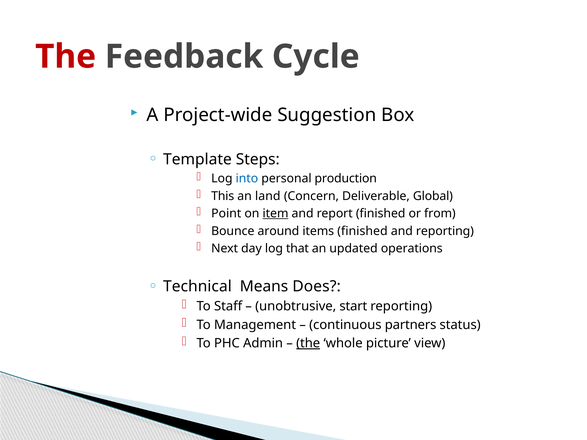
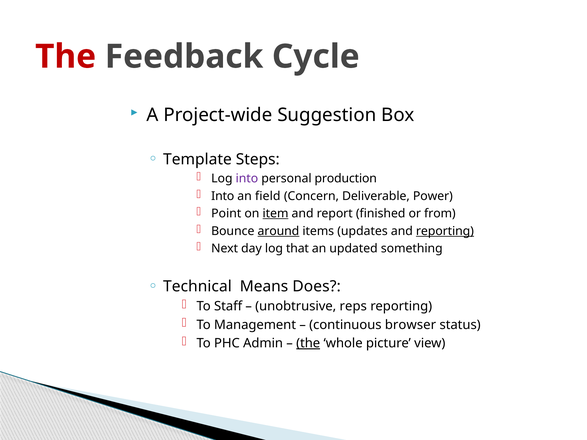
into colour: blue -> purple (247, 179)
This: This -> Into (223, 196)
land: land -> field (268, 196)
Global: Global -> Power (433, 196)
around underline: none -> present (278, 231)
items finished: finished -> updates (363, 231)
reporting underline: none -> present (445, 231)
operations: operations -> something (412, 249)
start: start -> reps (353, 306)
partners: partners -> browser (410, 325)
